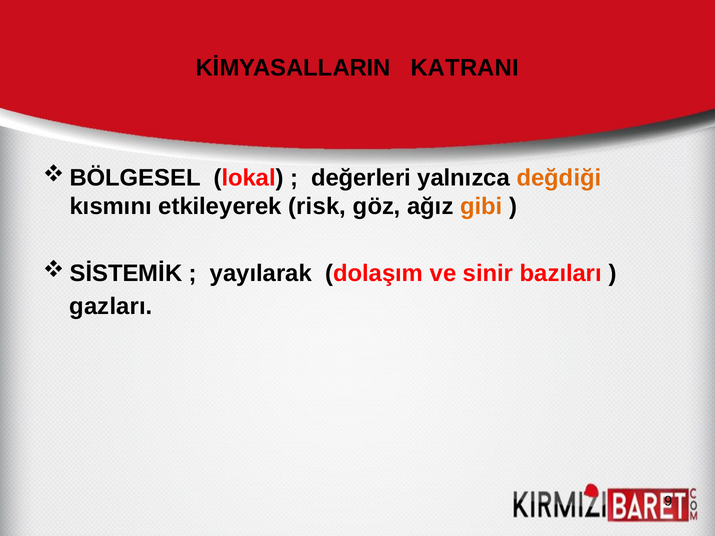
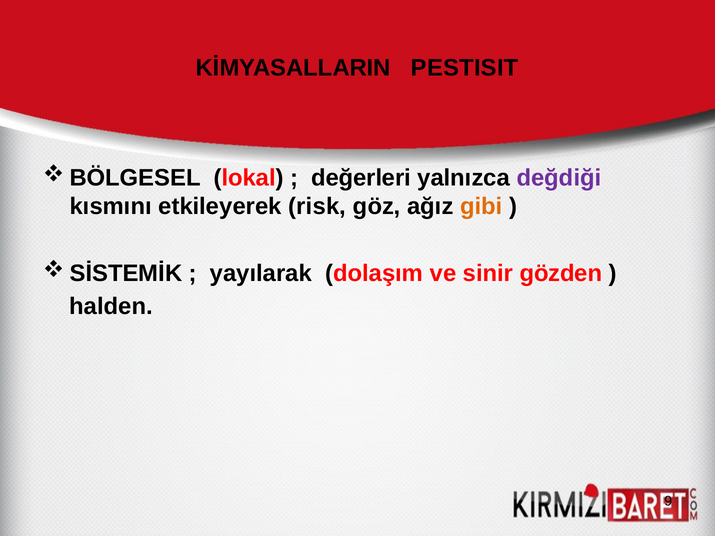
KATRANI: KATRANI -> PESTISIT (465, 68)
değdiği colour: orange -> purple (559, 178)
bazıları: bazıları -> gözden (561, 273)
gazları: gazları -> halden (111, 307)
